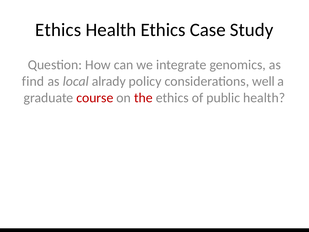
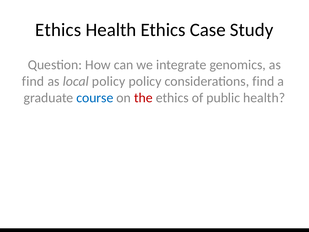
local alrady: alrady -> policy (109, 81)
considerations well: well -> find (263, 81)
course colour: red -> blue (95, 98)
